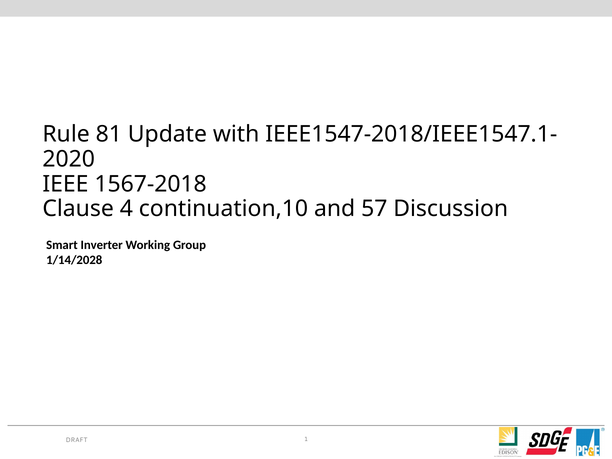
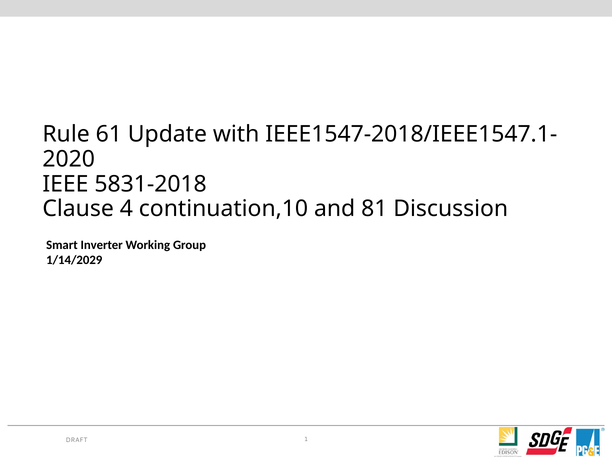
81: 81 -> 61 (109, 134)
1567-2018: 1567-2018 -> 5831-2018 (151, 184)
57: 57 -> 81 (374, 209)
1/14/2028: 1/14/2028 -> 1/14/2029 (74, 260)
